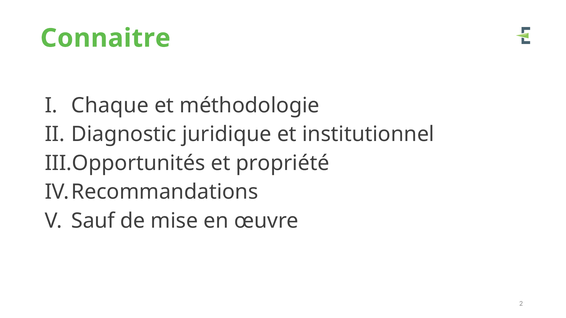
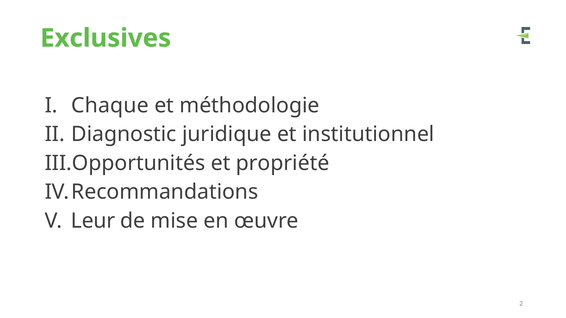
Connaitre: Connaitre -> Exclusives (106, 38)
Sauf: Sauf -> Leur (93, 221)
